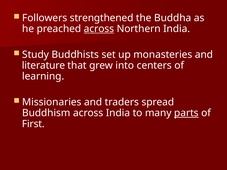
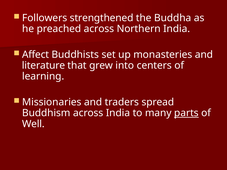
across underline: present -> none (99, 29)
Study: Study -> Affect (36, 55)
First: First -> Well (33, 124)
